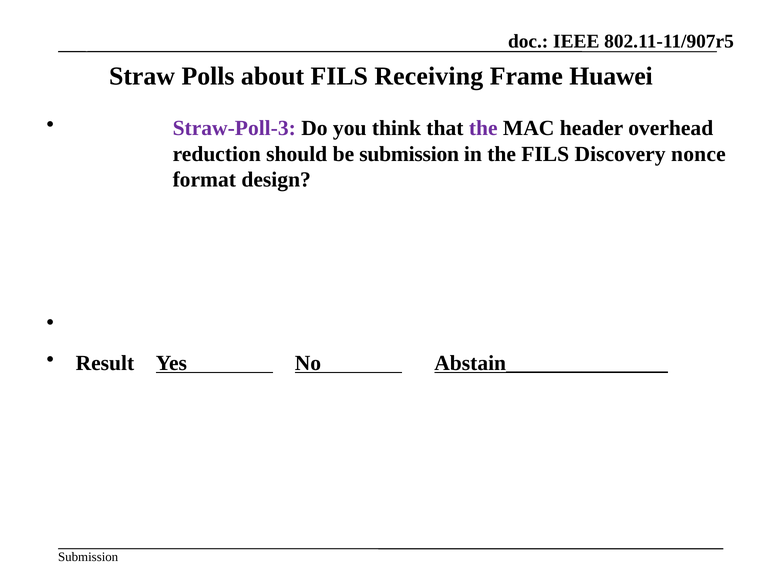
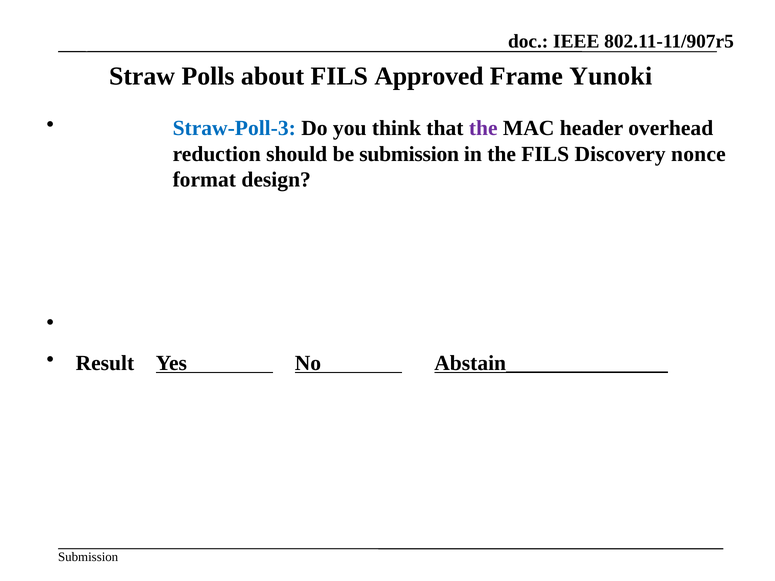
Receiving: Receiving -> Approved (429, 76)
Huawei: Huawei -> Yunoki (611, 76)
Straw-Poll-3 colour: purple -> blue (234, 128)
